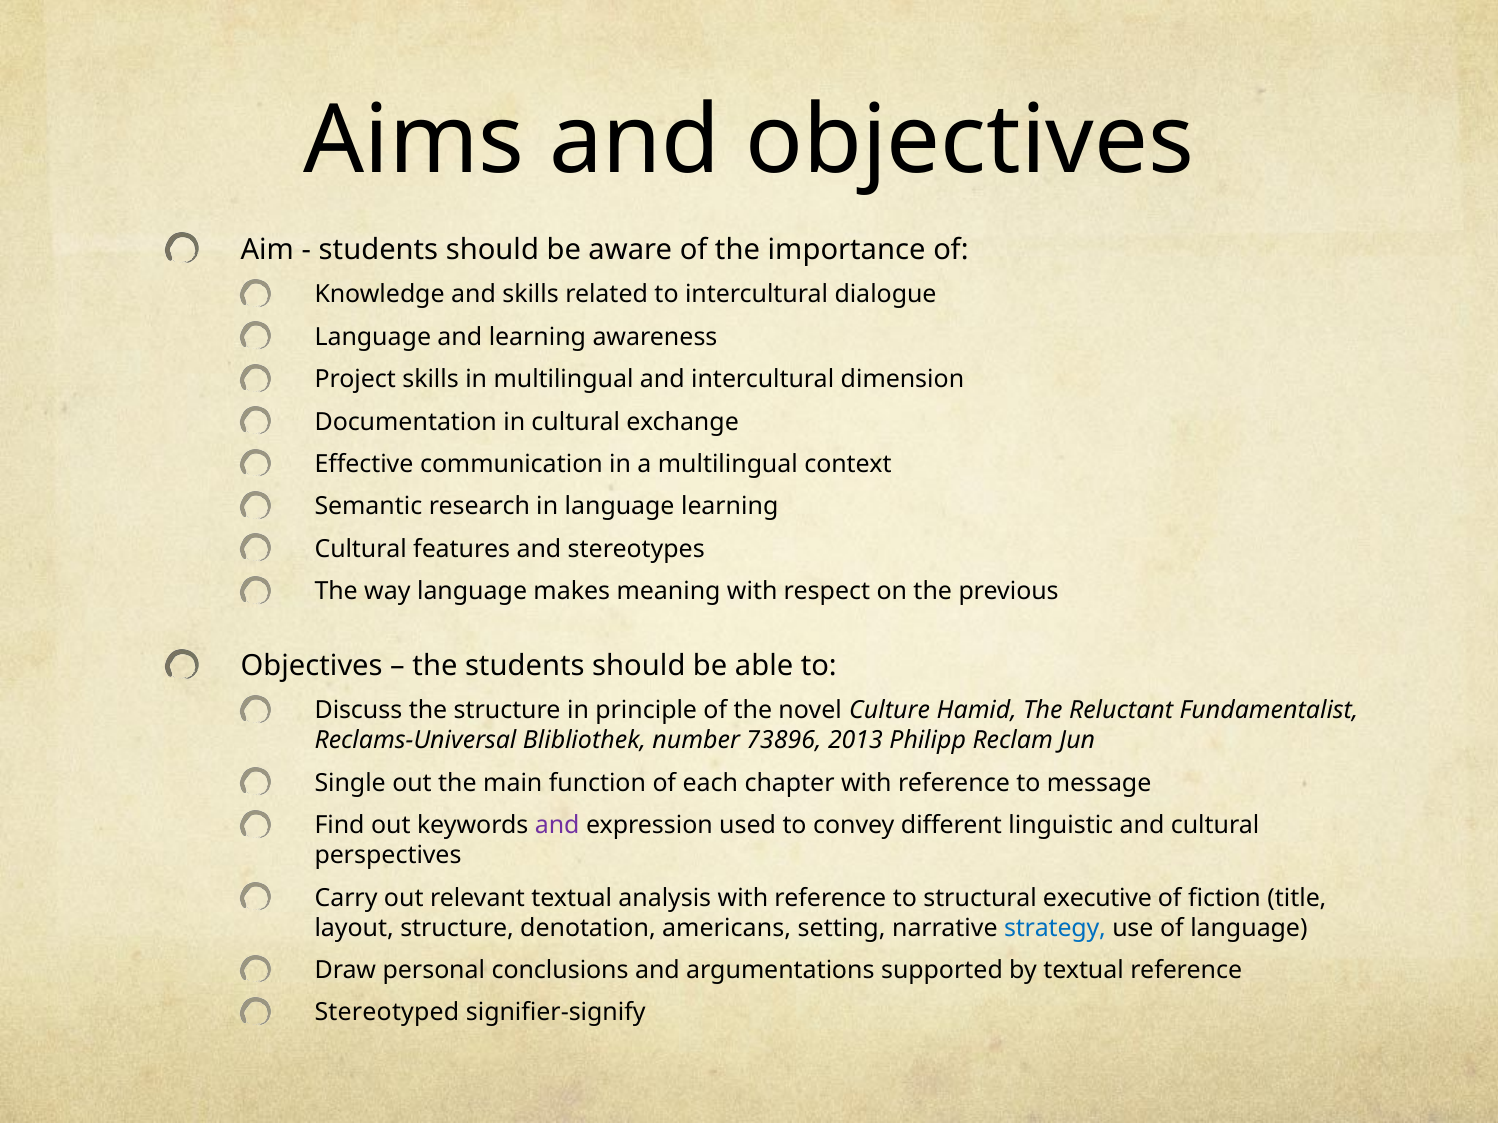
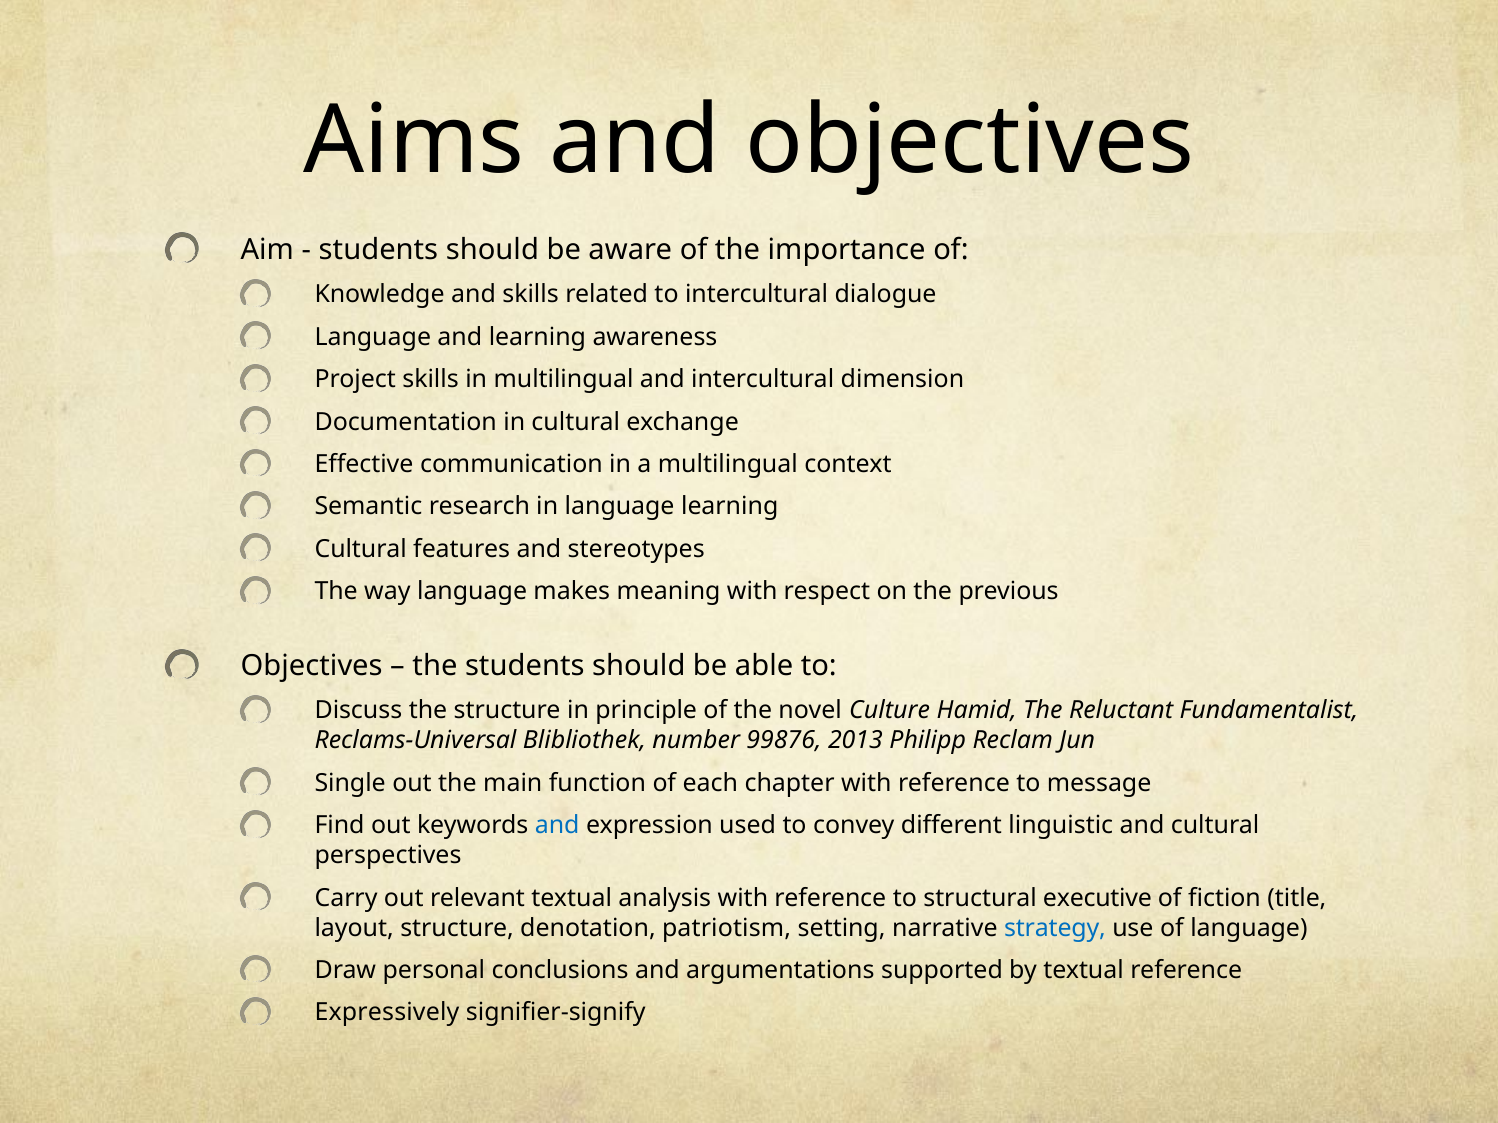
73896: 73896 -> 99876 (784, 741)
and colour: purple -> blue (557, 826)
americans: americans -> patriotism (727, 928)
Stereotyped: Stereotyped -> Expressively (387, 1013)
